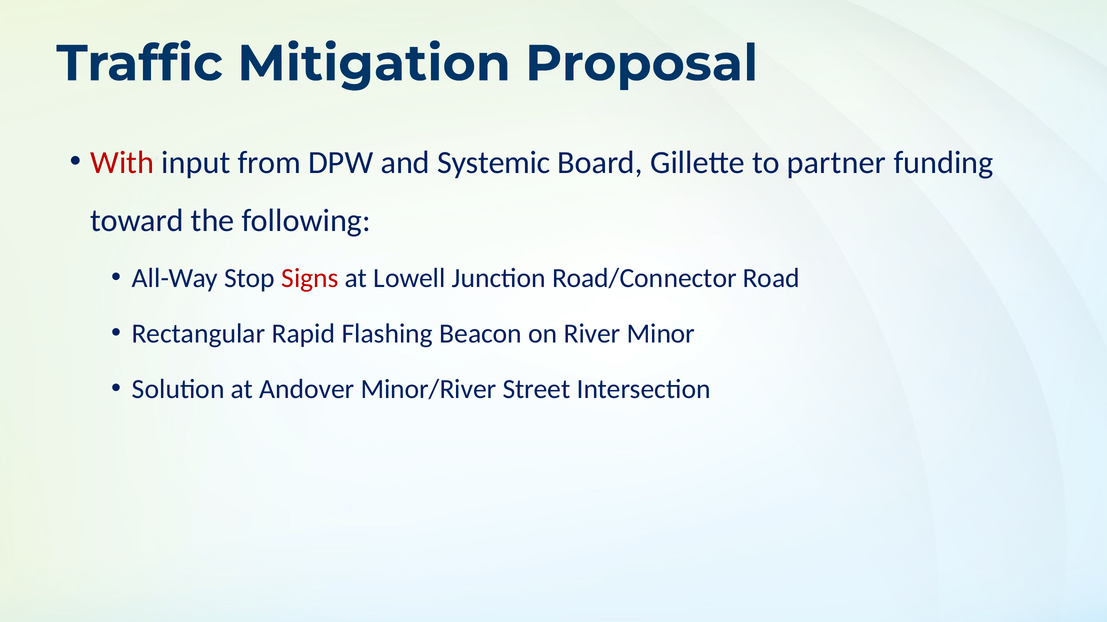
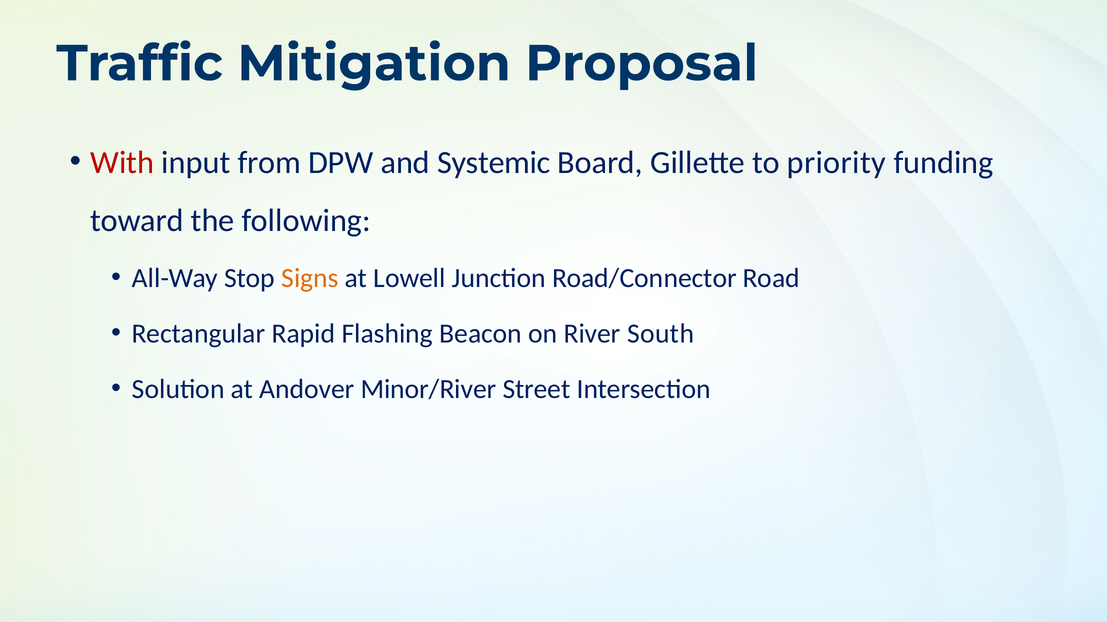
partner: partner -> priority (836, 163)
Signs colour: red -> orange (310, 279)
Minor: Minor -> South (661, 334)
